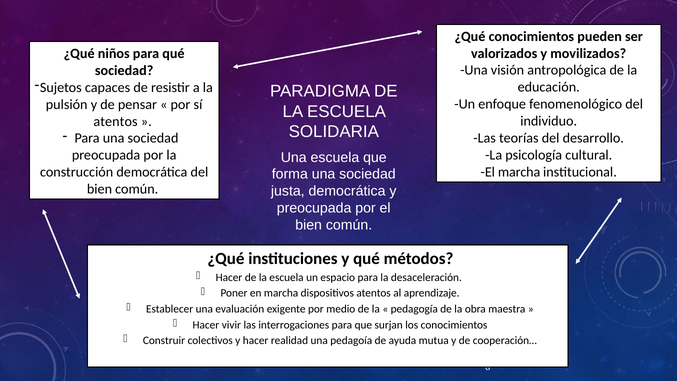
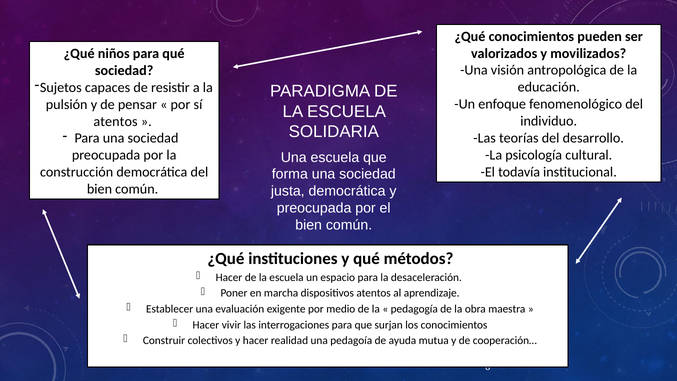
El marcha: marcha -> todavía (519, 172)
